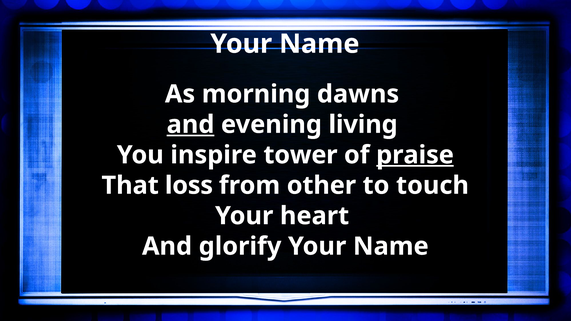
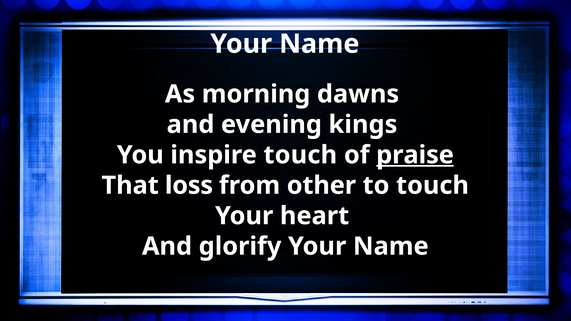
and underline: present -> none (191, 125)
living: living -> kings (363, 125)
inspire tower: tower -> touch (300, 155)
